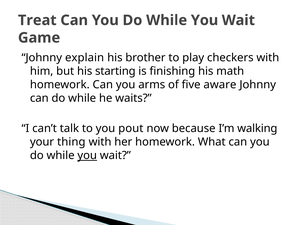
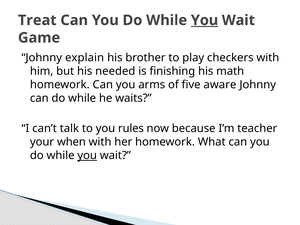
You underline: none -> present (205, 20)
starting: starting -> needed (115, 71)
pout: pout -> rules (131, 129)
walking: walking -> teacher (257, 129)
thing: thing -> when (71, 142)
